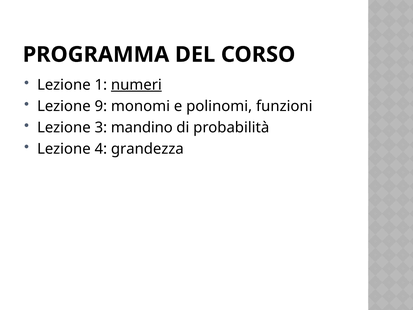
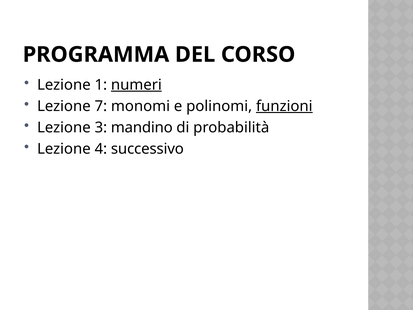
9: 9 -> 7 (101, 106)
funzioni underline: none -> present (284, 106)
grandezza: grandezza -> successivo (147, 149)
